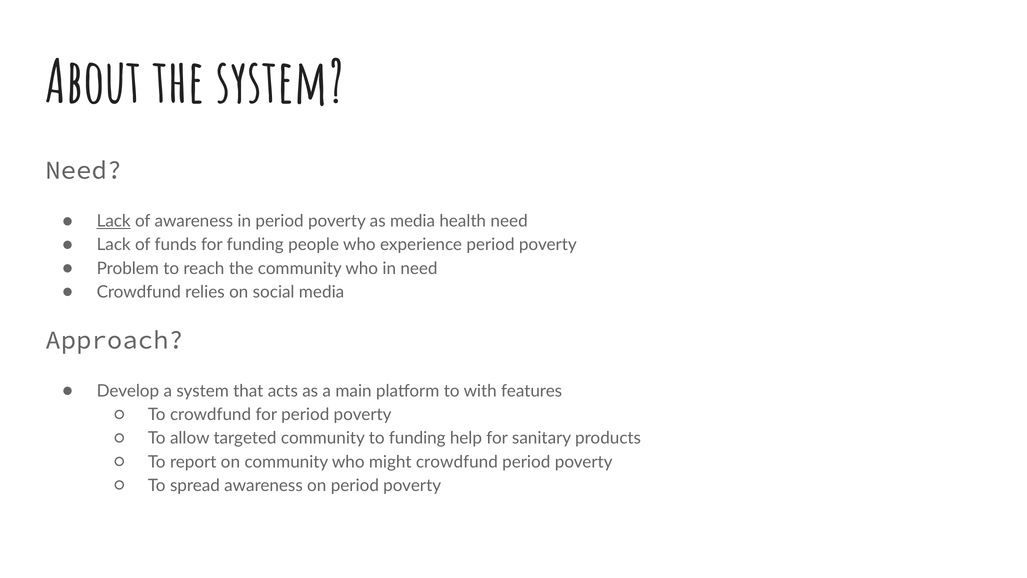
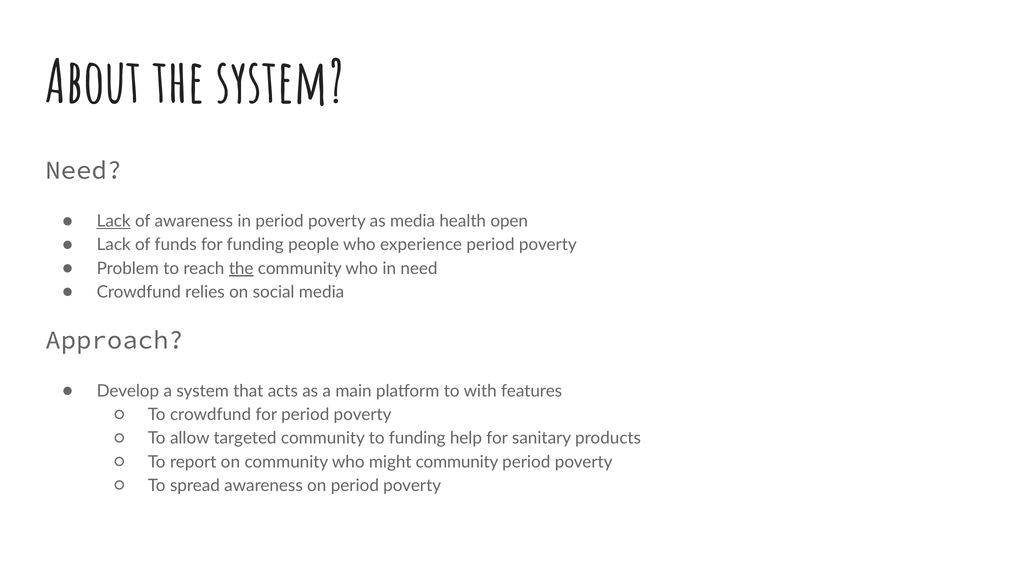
health need: need -> open (509, 221)
the underline: none -> present (241, 268)
might crowdfund: crowdfund -> community (457, 462)
